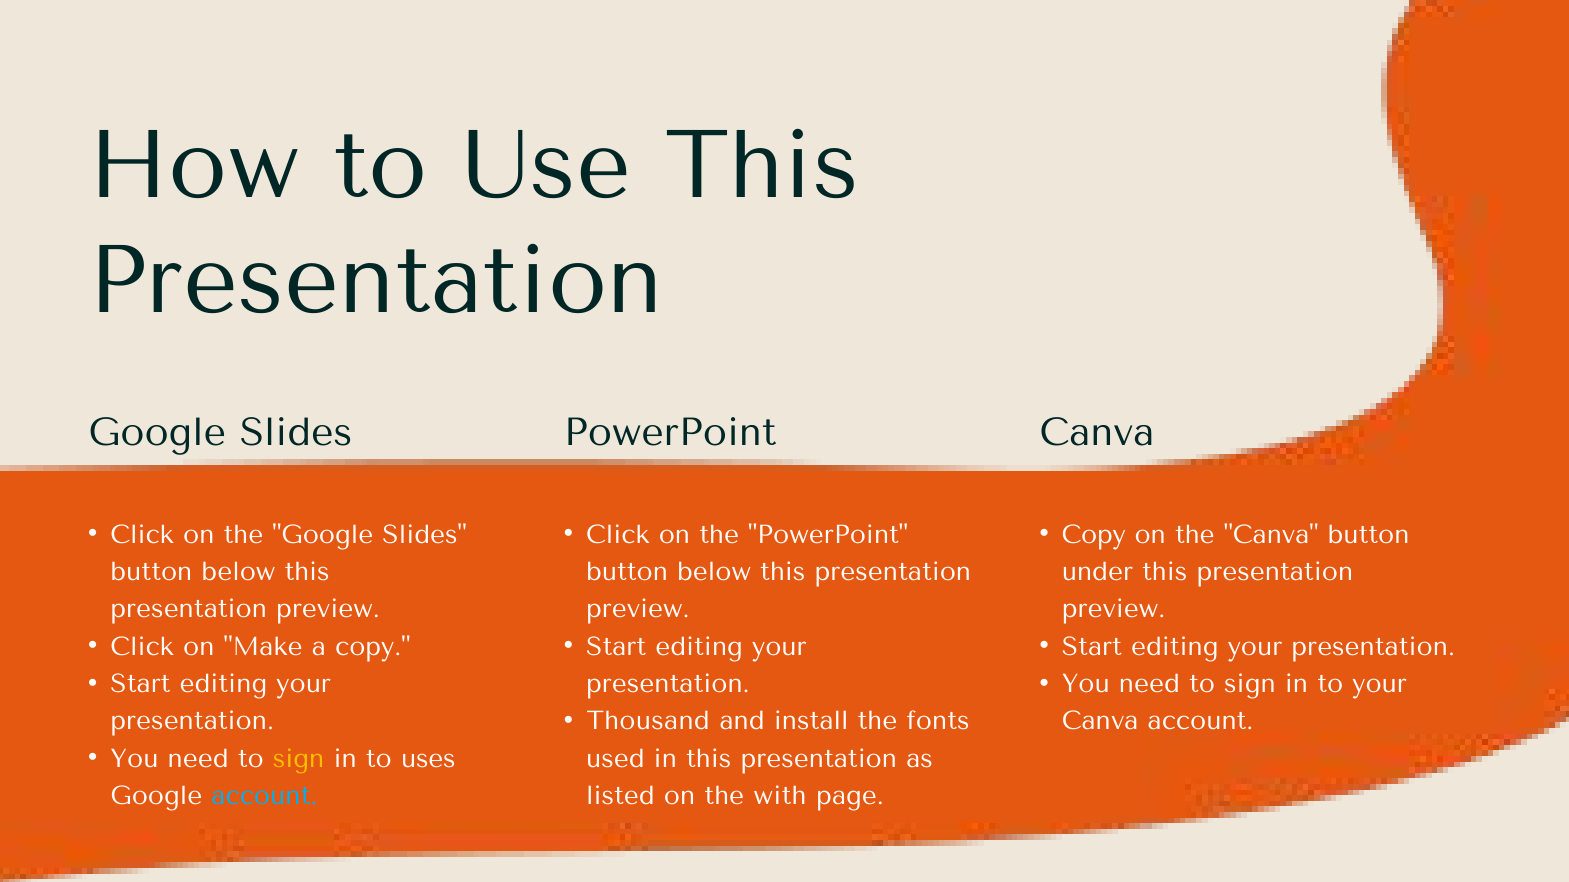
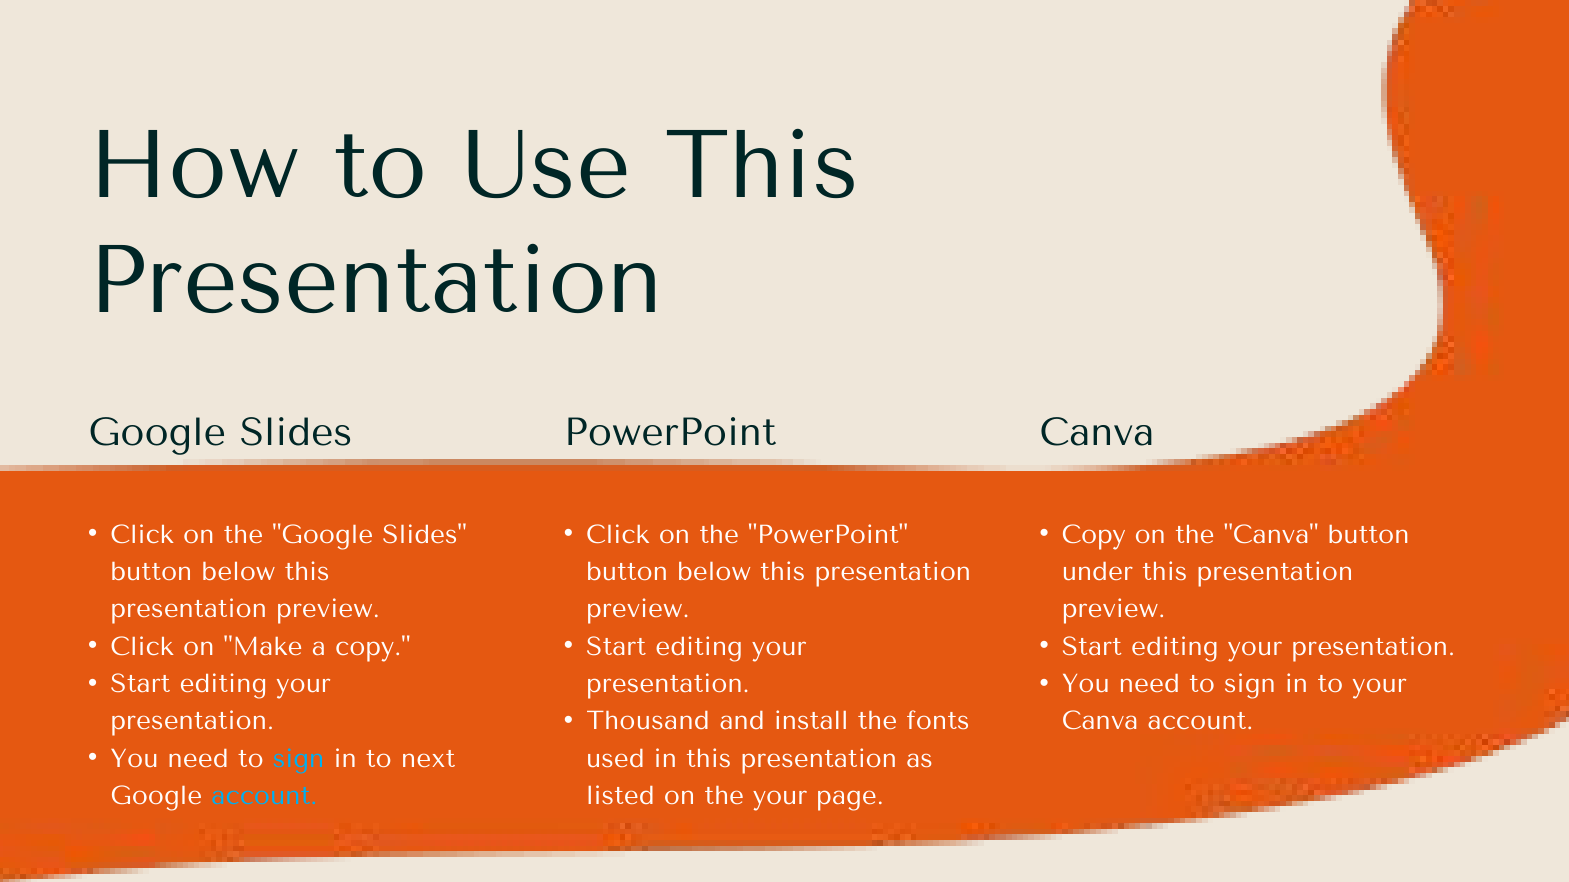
sign colour: yellow -> light blue (299, 759)
uses: uses -> next (428, 759)
the with: with -> your (780, 796)
